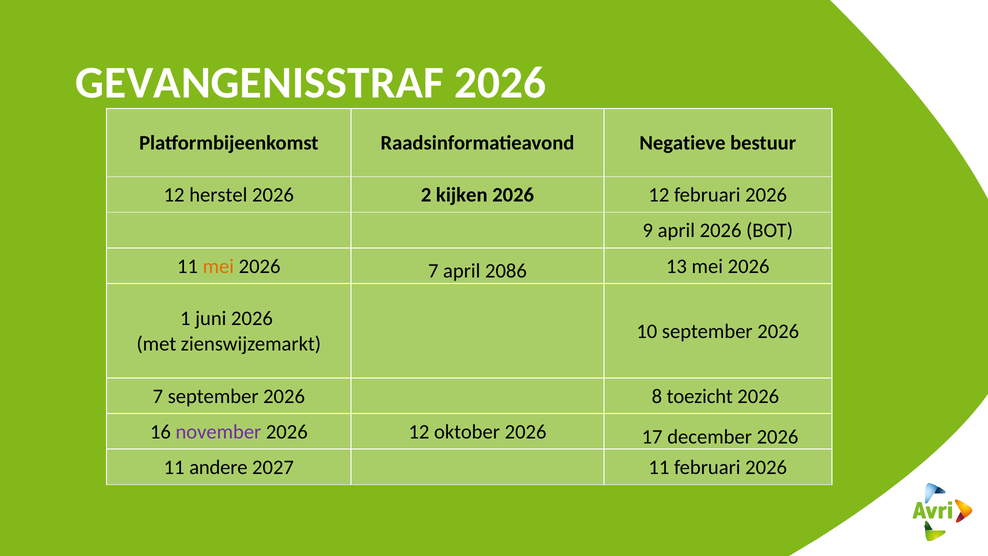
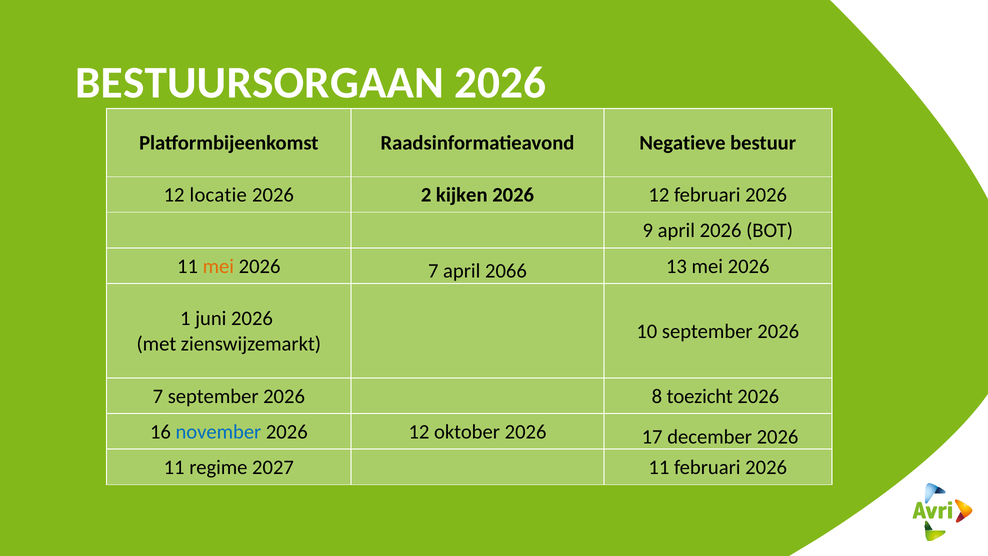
GEVANGENISSTRAF: GEVANGENISSTRAF -> BESTUURSORGAAN (260, 83)
herstel: herstel -> locatie (218, 195)
2086: 2086 -> 2066 (506, 271)
november colour: purple -> blue (218, 432)
andere: andere -> regime (218, 467)
